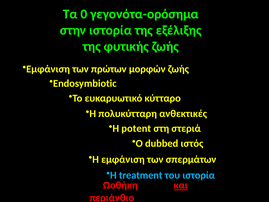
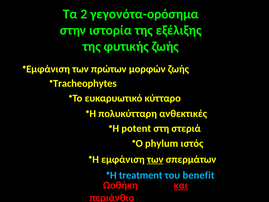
0: 0 -> 2 (84, 14)
Endosymbiotic: Endosymbiotic -> Tracheophytes (85, 83)
dubbed: dubbed -> phylum (162, 143)
των underline: none -> present (155, 159)
του ιστορία: ιστορία -> benefit (199, 175)
